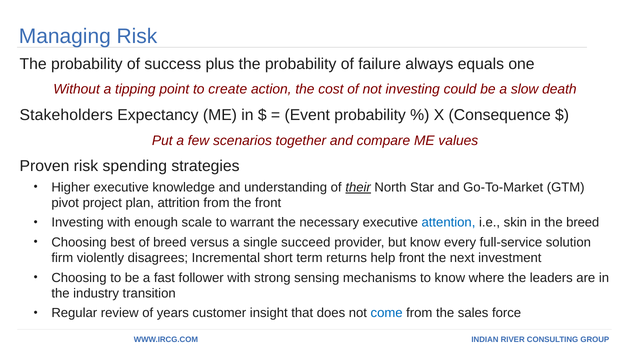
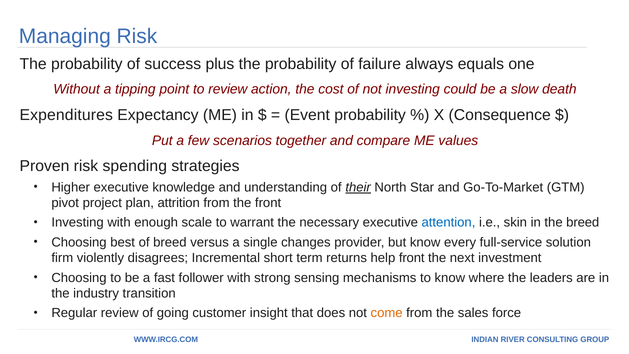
to create: create -> review (228, 89)
Stakeholders: Stakeholders -> Expenditures (66, 115)
succeed: succeed -> changes (306, 242)
years: years -> going (173, 313)
come colour: blue -> orange (387, 313)
